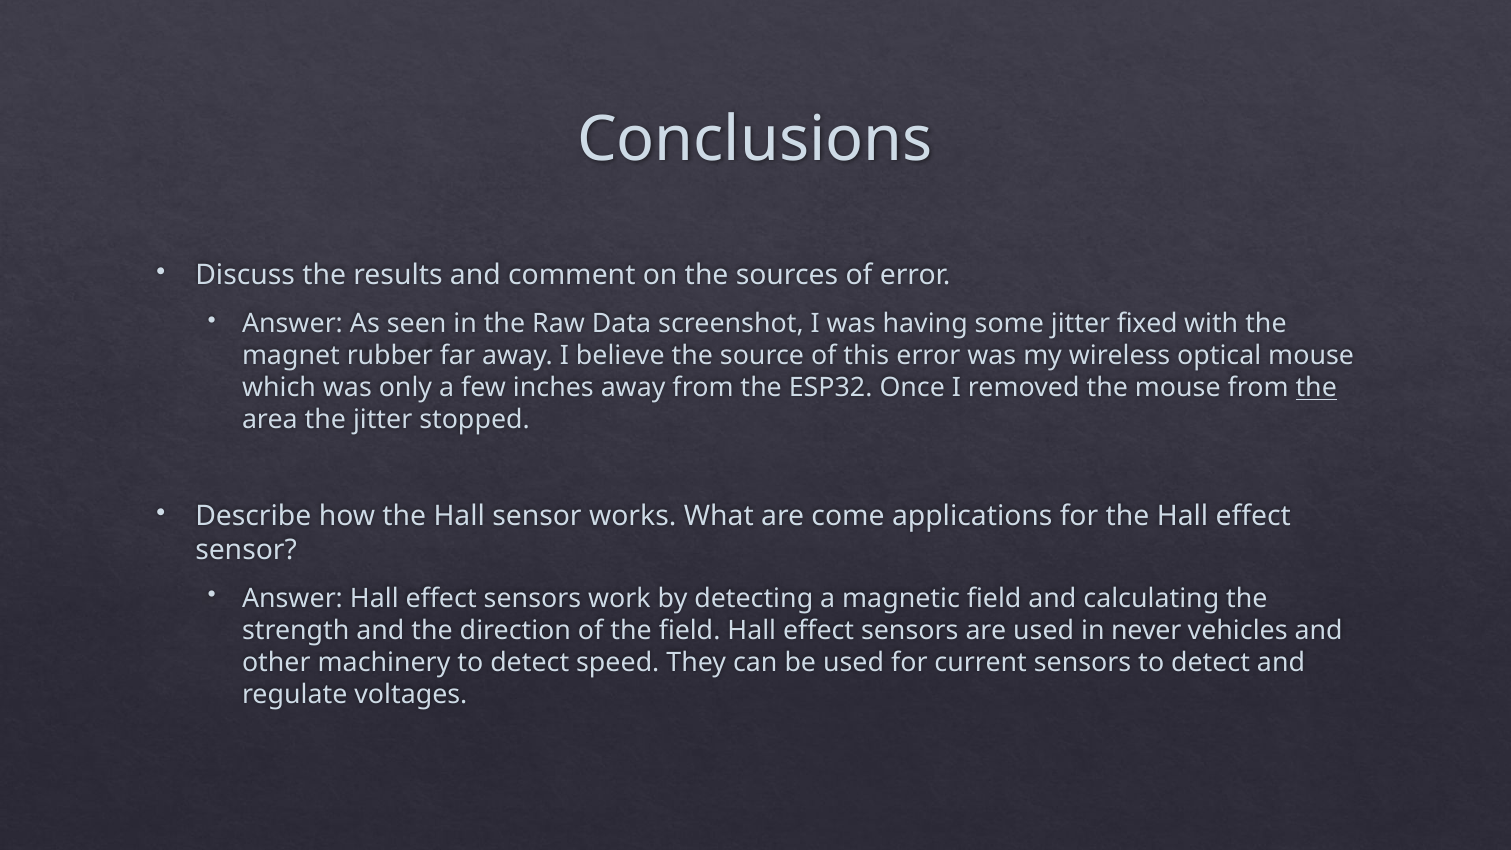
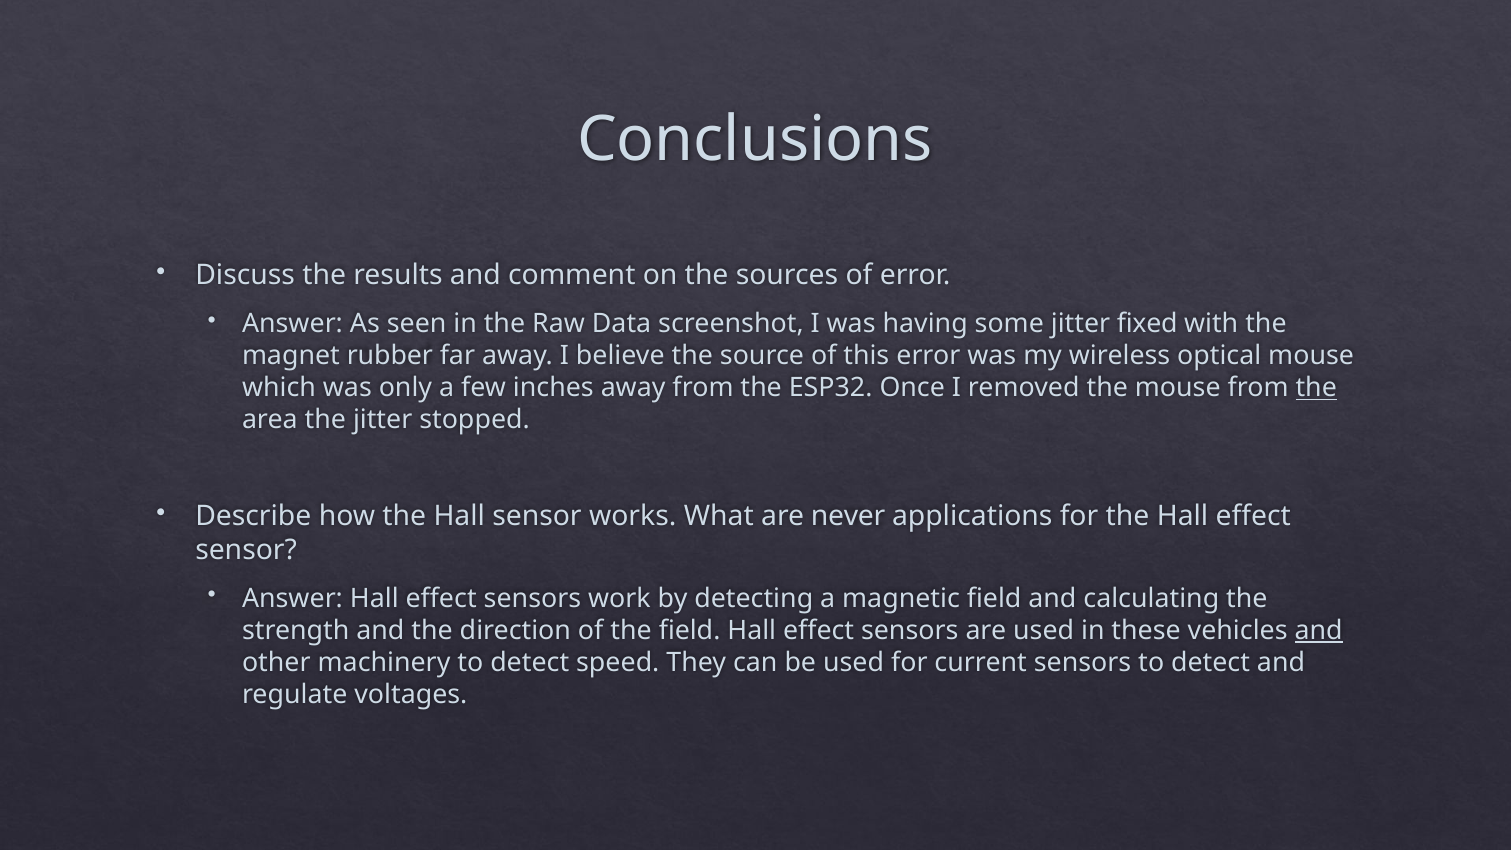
come: come -> never (848, 516)
never: never -> these (1146, 630)
and underline: none -> present (1319, 630)
